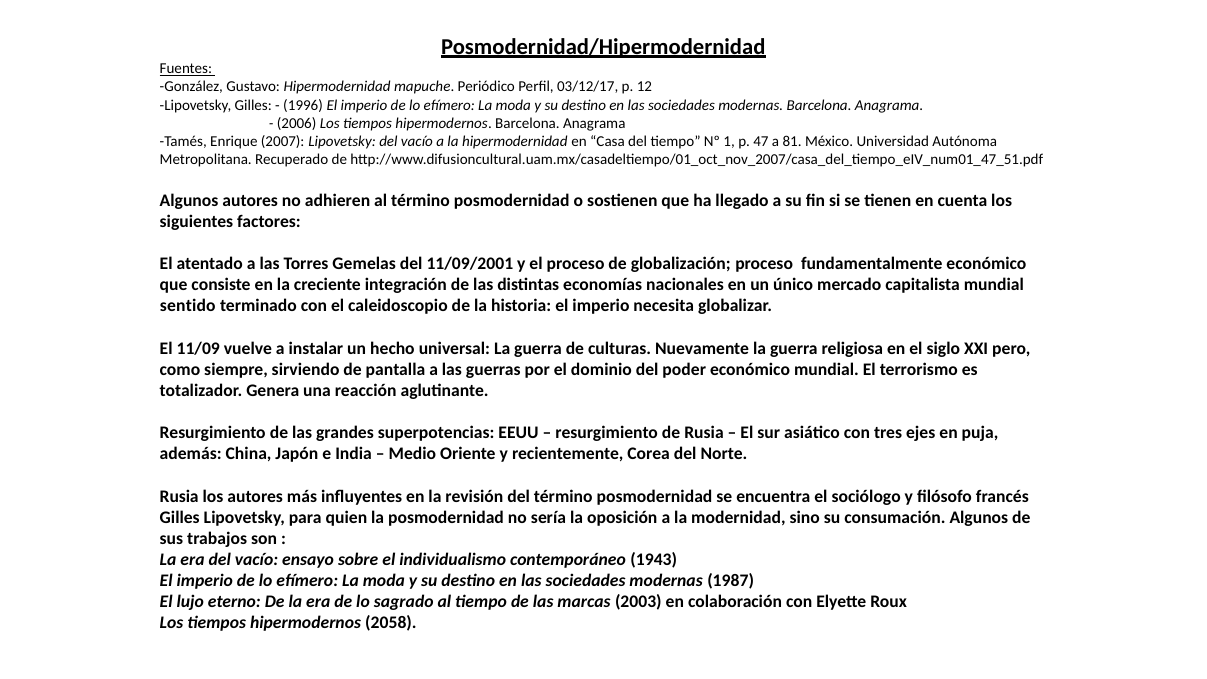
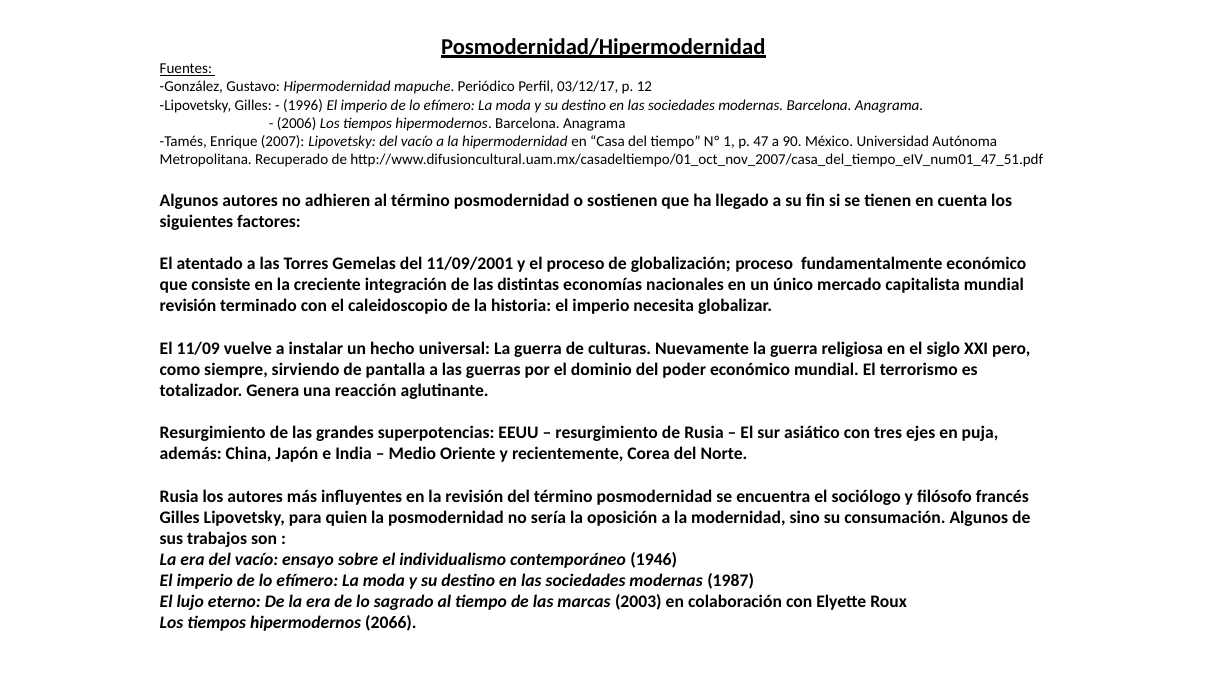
81: 81 -> 90 (792, 141)
sentido: sentido -> revisión (188, 306)
1943: 1943 -> 1946 (654, 560)
2058: 2058 -> 2066 (391, 623)
